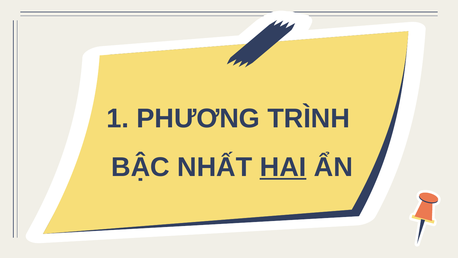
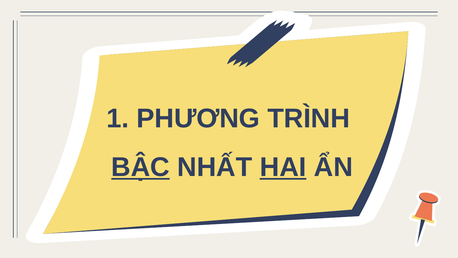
BẬC underline: none -> present (141, 167)
